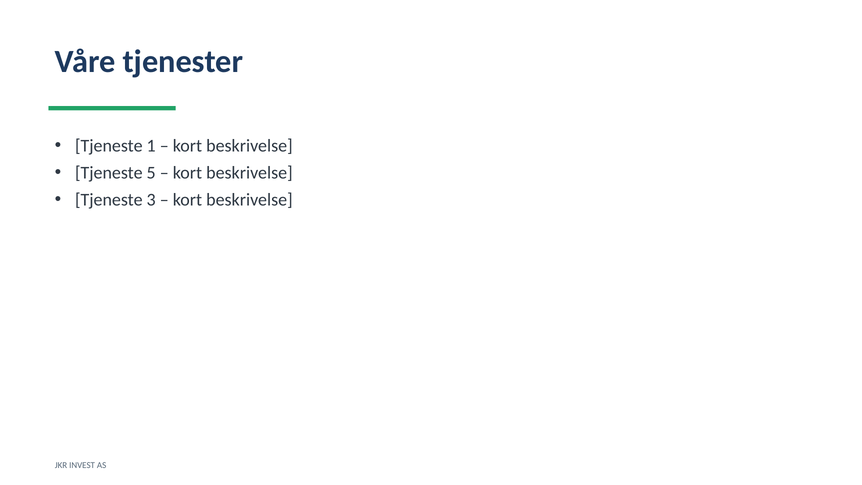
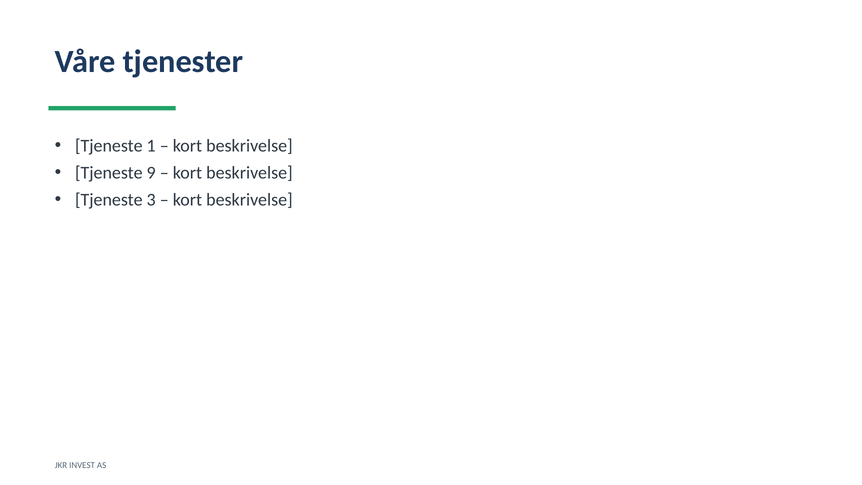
5: 5 -> 9 (151, 173)
